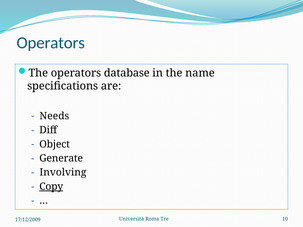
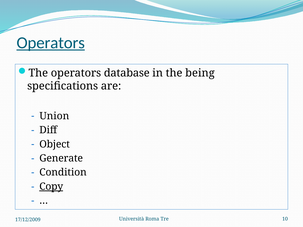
Operators underline: none -> present (51, 43)
name: name -> being (200, 73)
Needs: Needs -> Union (54, 116)
Involving: Involving -> Condition (63, 173)
